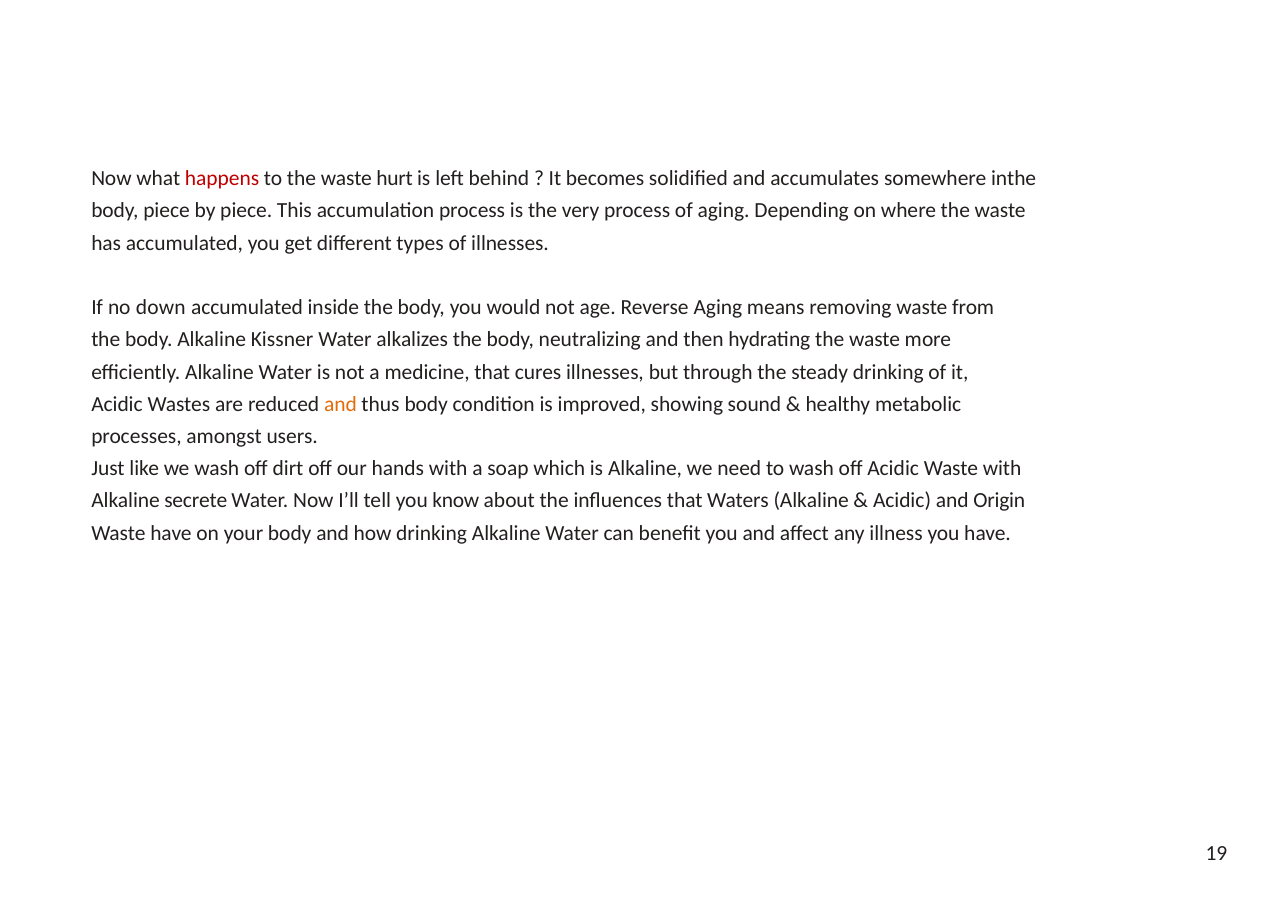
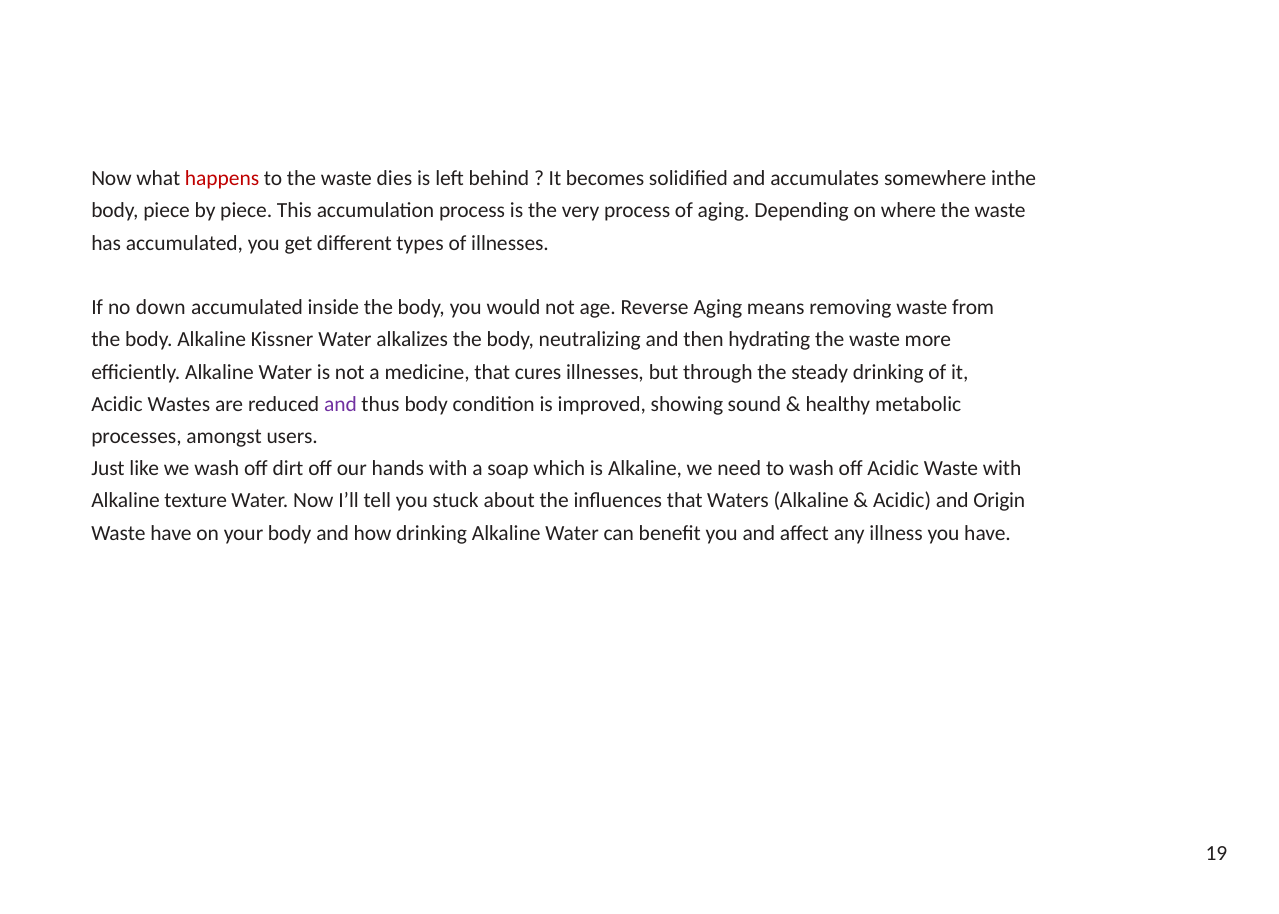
hurt: hurt -> dies (394, 179)
and colour: orange -> purple (340, 404)
secrete: secrete -> texture (196, 501)
know: know -> stuck (456, 501)
